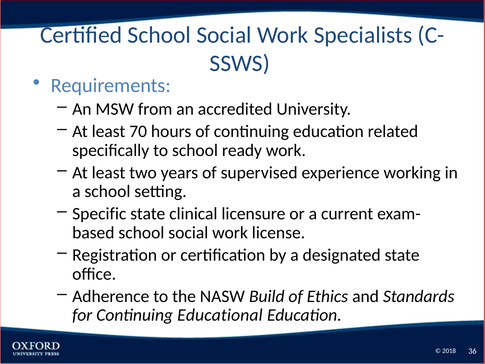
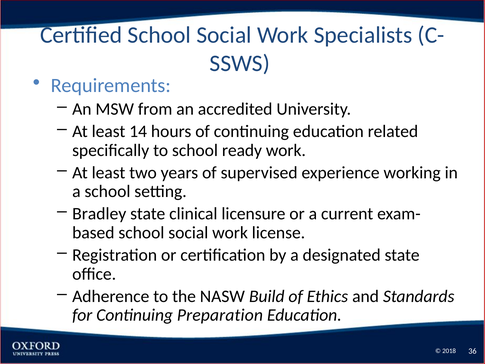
70: 70 -> 14 (138, 131)
Specific: Specific -> Bradley (99, 214)
Educational: Educational -> Preparation (220, 315)
